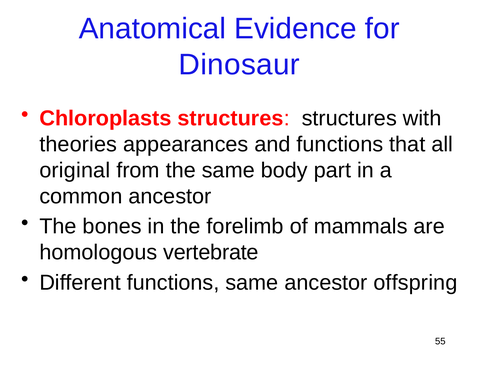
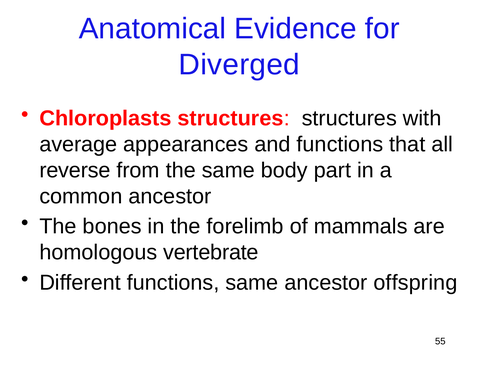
Dinosaur: Dinosaur -> Diverged (239, 65)
theories: theories -> average (78, 144)
original: original -> reverse (75, 170)
